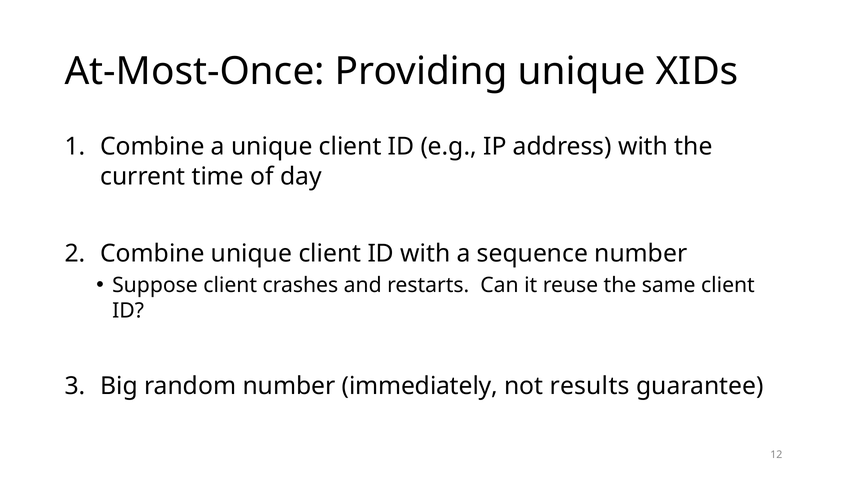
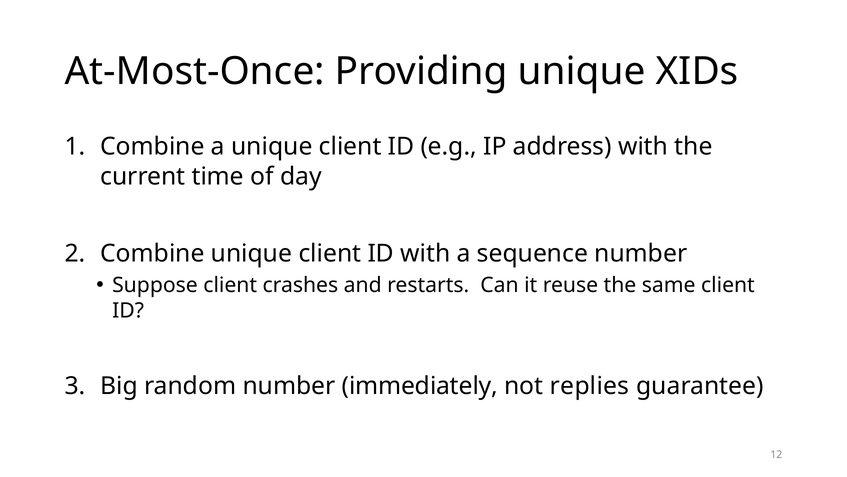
results: results -> replies (590, 385)
